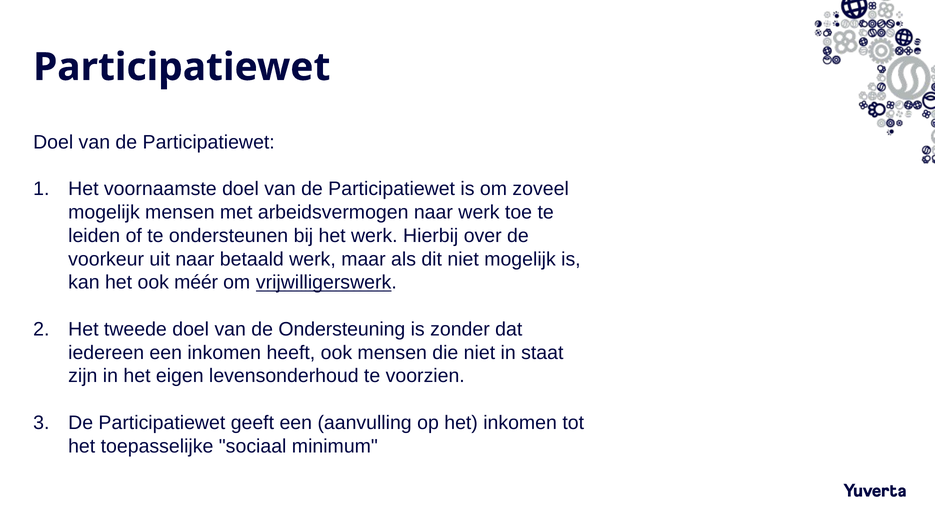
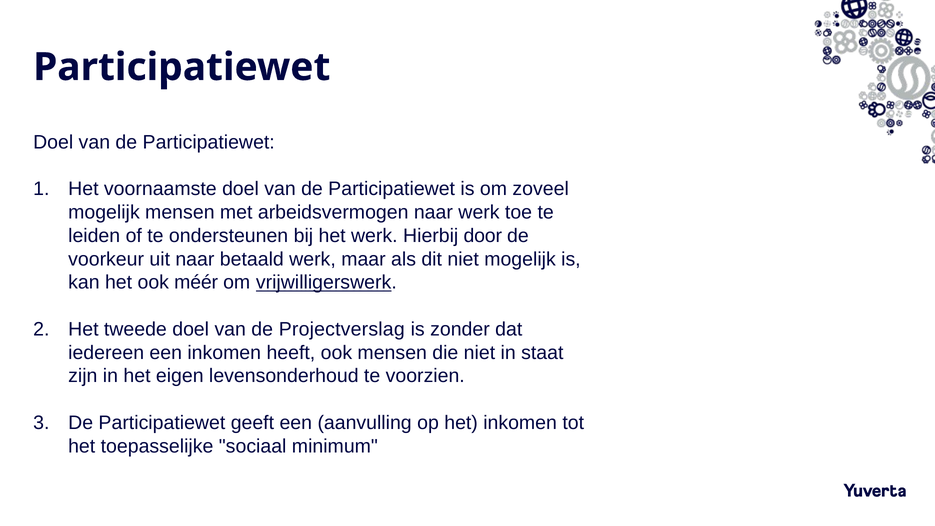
over: over -> door (483, 236)
Ondersteuning: Ondersteuning -> Projectverslag (342, 329)
